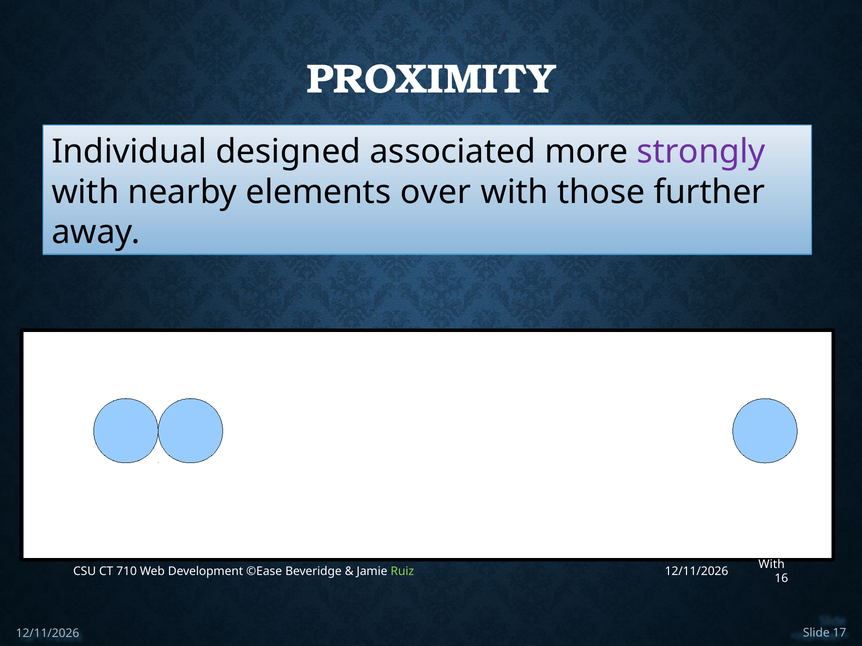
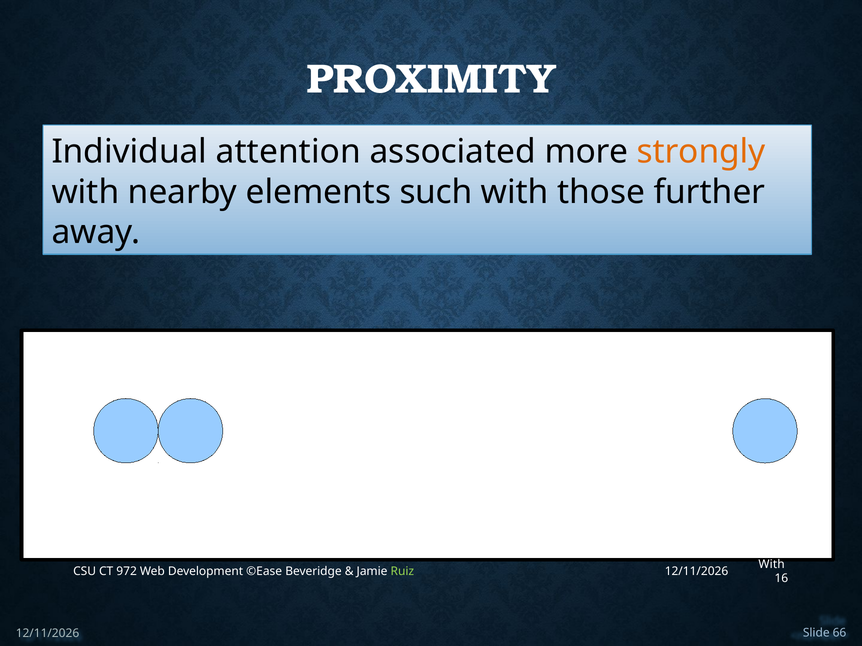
designed: designed -> attention (288, 152)
strongly colour: purple -> orange (701, 152)
over: over -> such (436, 192)
710: 710 -> 972 (127, 572)
17: 17 -> 66 (840, 633)
